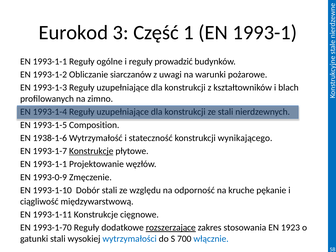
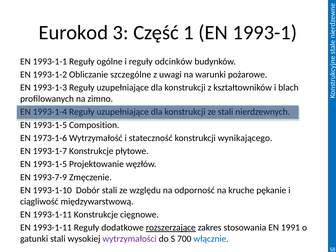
prowadzić: prowadzić -> odcinków (173, 61)
siarczanów: siarczanów -> szczególne (131, 75)
1938-1-6: 1938-1-6 -> 1973-1-6 (50, 138)
Konstrukcje underline: present -> none (91, 151)
1993-1-1: 1993-1-1 -> 1993-1-5 (50, 164)
1993-0-9: 1993-0-9 -> 1993-7-9 (50, 177)
1993-1-70: 1993-1-70 -> 1993-1-11 (52, 228)
1923: 1923 -> 1991 (291, 228)
wytrzymałości colour: blue -> purple (130, 239)
